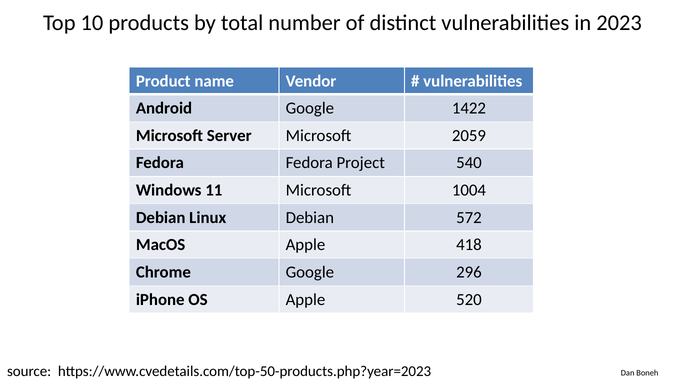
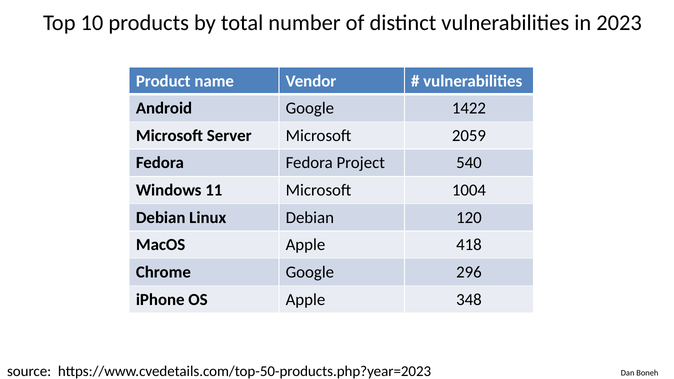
572: 572 -> 120 (469, 218)
520: 520 -> 348 (469, 300)
